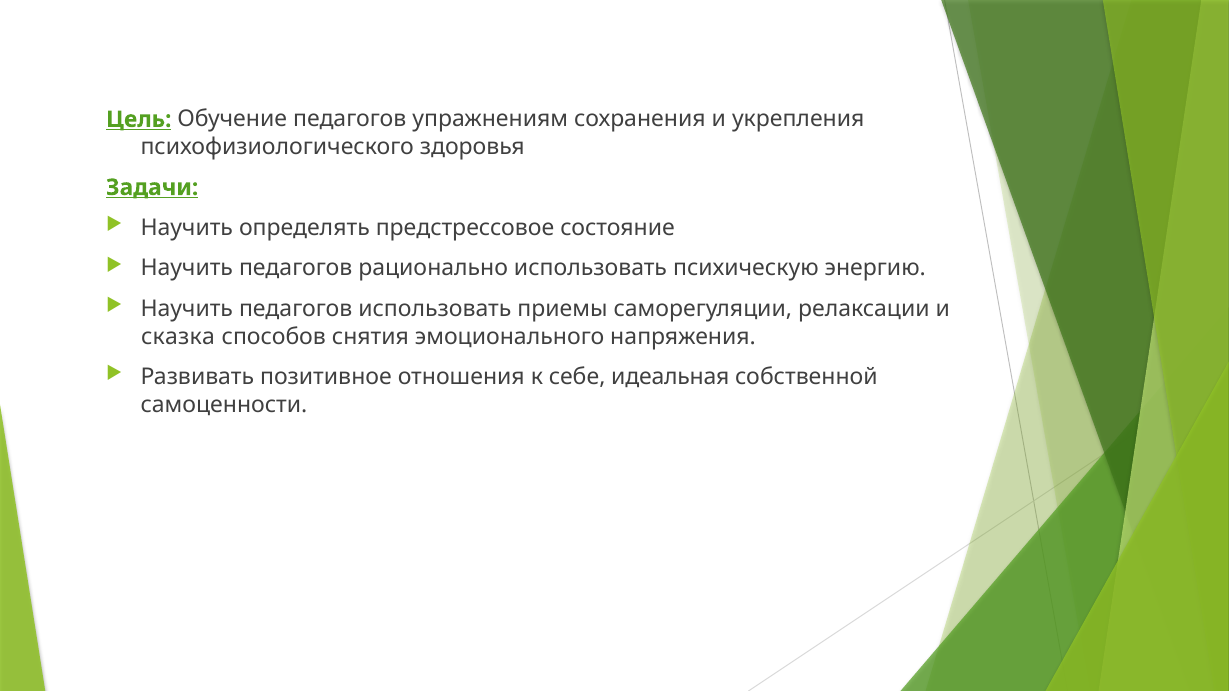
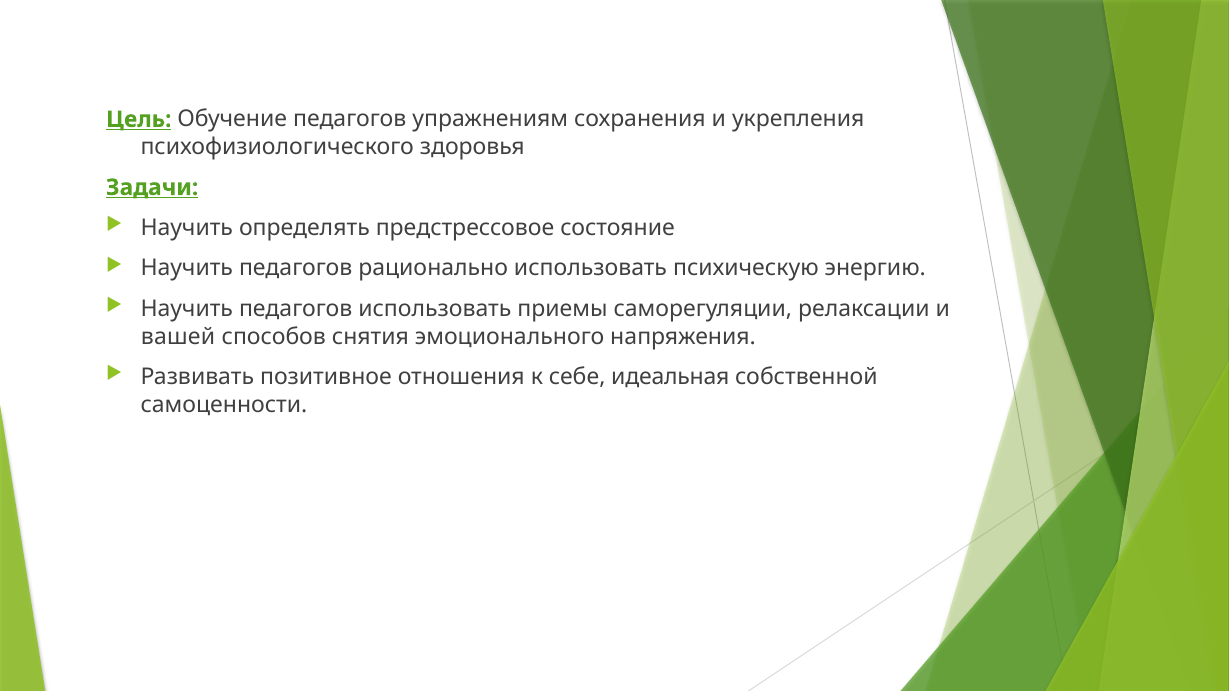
сказка: сказка -> вашей (178, 337)
